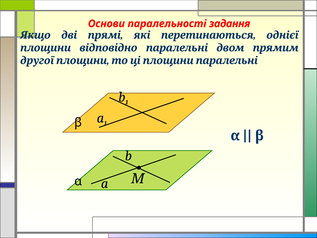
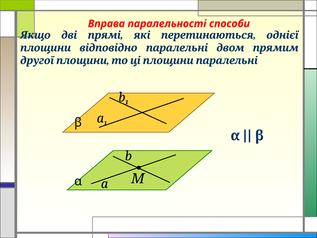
Основи: Основи -> Вправа (106, 24)
задання: задання -> способи (230, 24)
